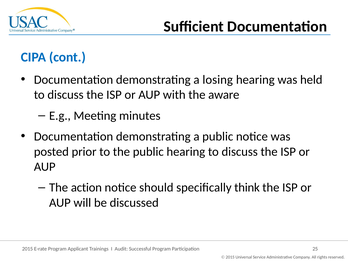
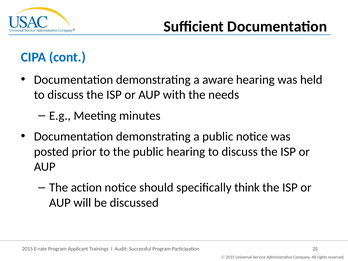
losing: losing -> aware (218, 80)
aware: aware -> needs (224, 95)
